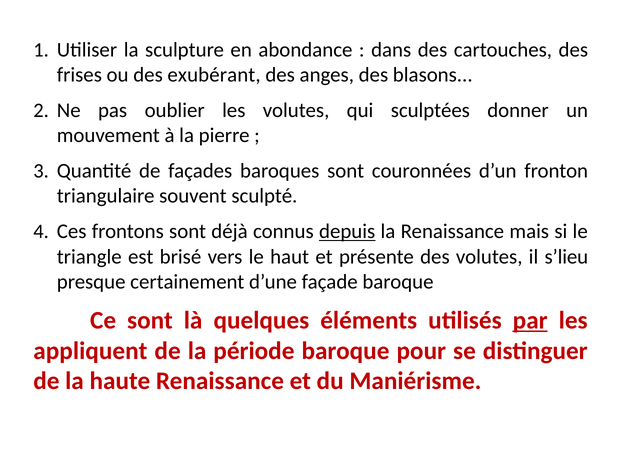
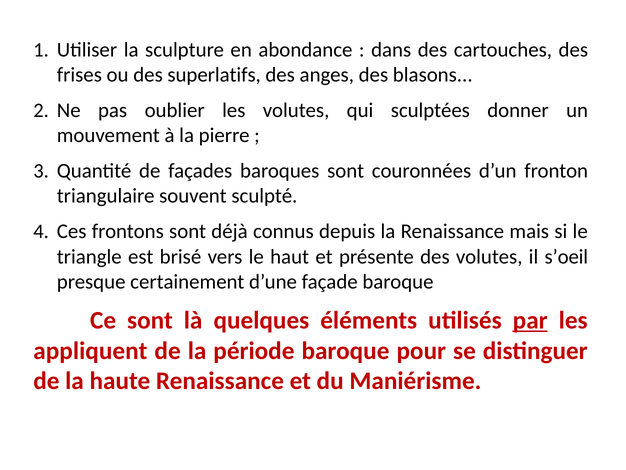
exubérant: exubérant -> superlatifs (214, 75)
depuis underline: present -> none (347, 231)
s’lieu: s’lieu -> s’oeil (566, 256)
